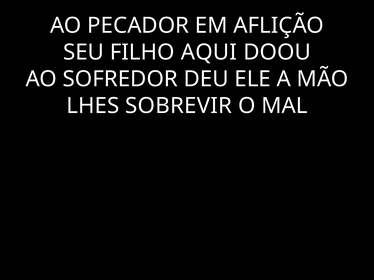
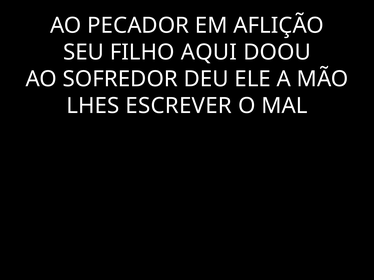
SOBREVIR: SOBREVIR -> ESCREVER (179, 106)
